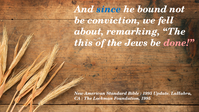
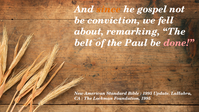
since colour: blue -> orange (109, 9)
bound: bound -> gospel (152, 9)
this: this -> belt (84, 43)
Jews: Jews -> Paul (136, 43)
